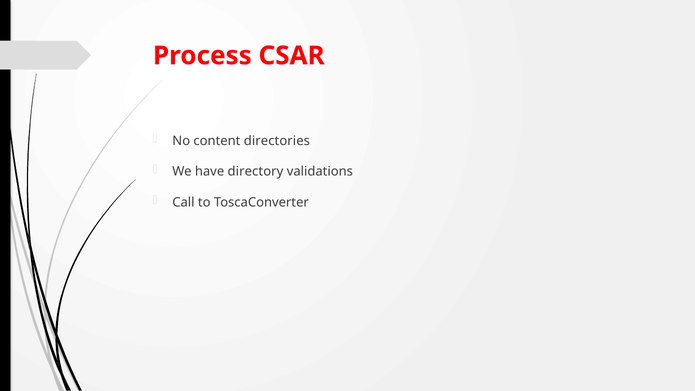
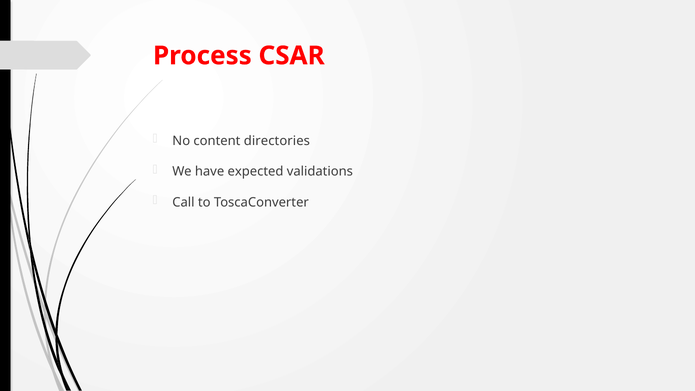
directory: directory -> expected (256, 171)
